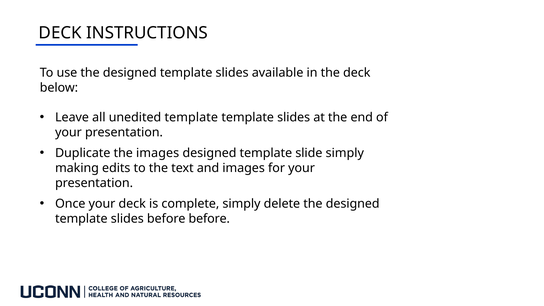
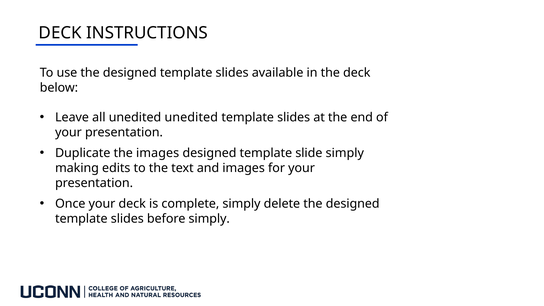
unedited template: template -> unedited (191, 118)
before before: before -> simply (209, 219)
